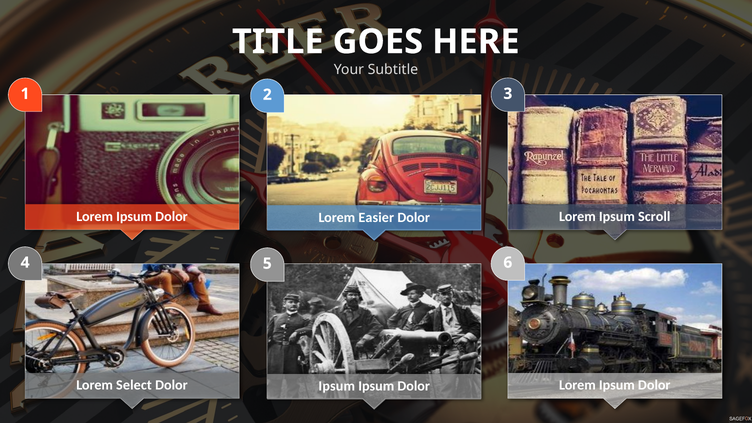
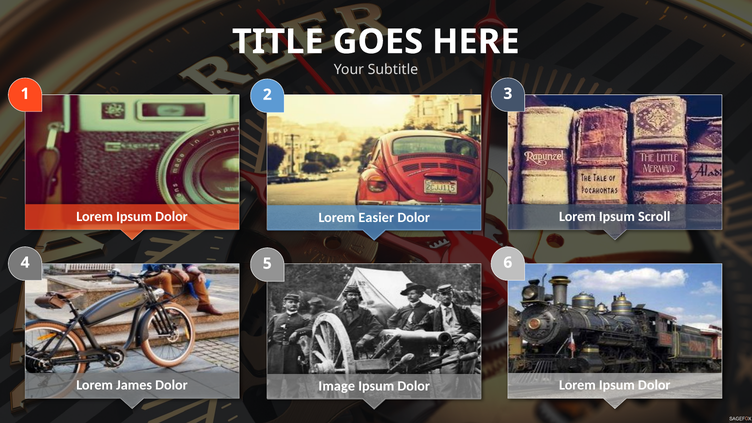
Select: Select -> James (134, 385)
Ipsum: Ipsum -> Image (337, 386)
